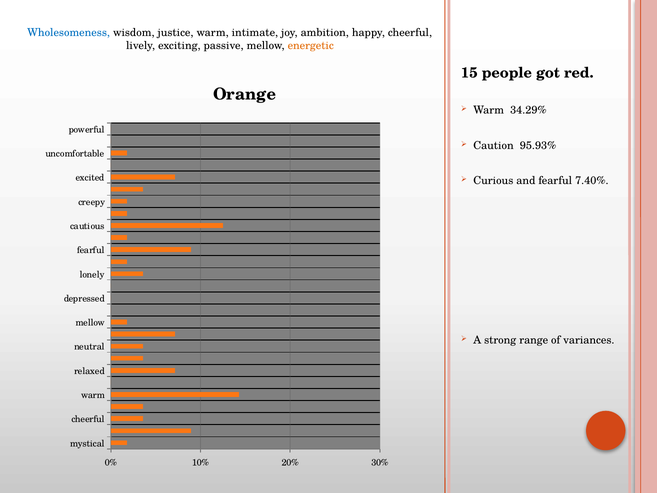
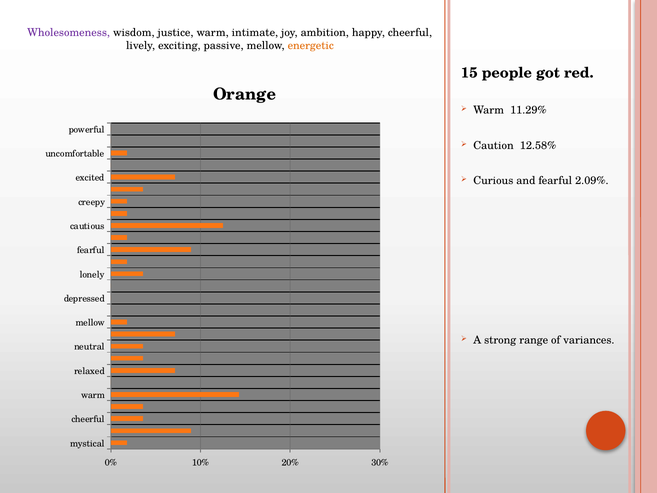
Wholesomeness colour: blue -> purple (69, 32)
34.29%: 34.29% -> 11.29% (528, 110)
95.93%: 95.93% -> 12.58% (538, 145)
7.40%: 7.40% -> 2.09% (592, 181)
